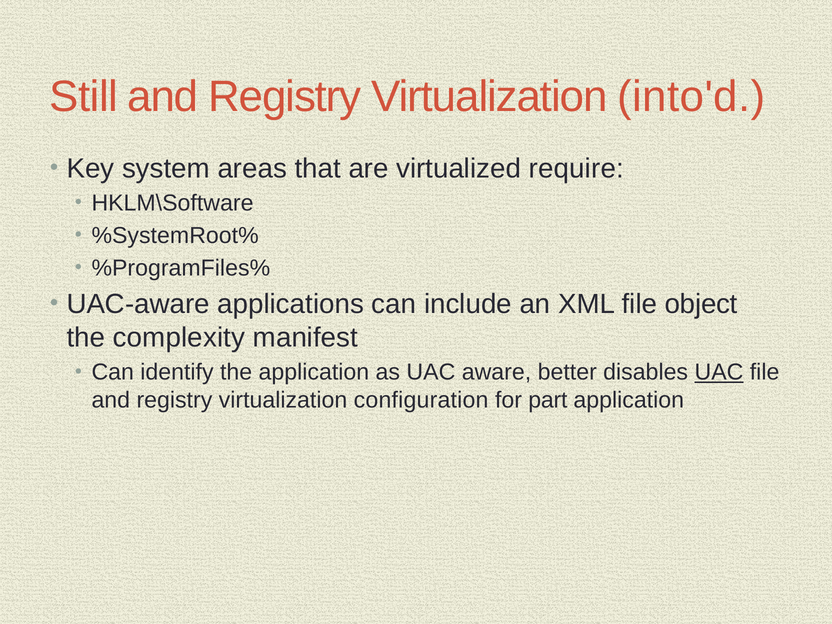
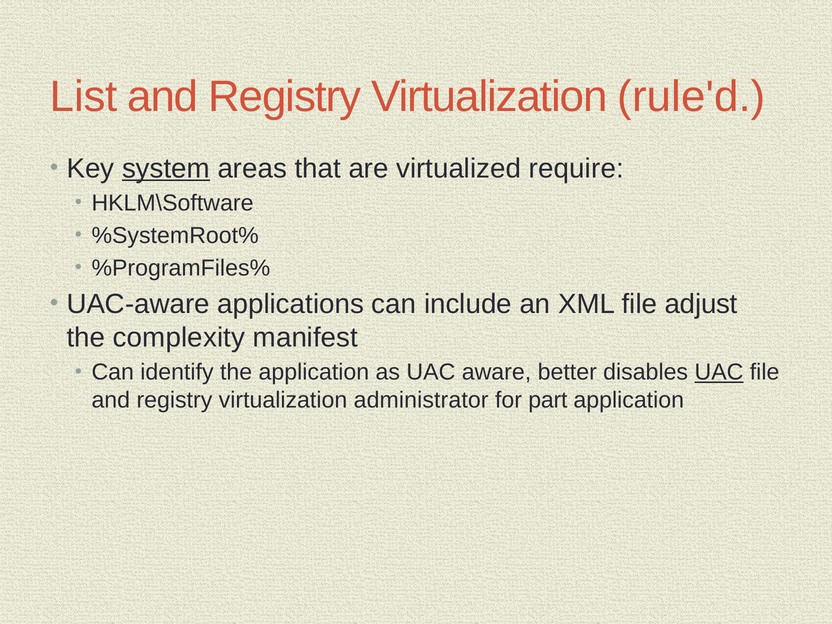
Still: Still -> List (84, 97)
into'd: into'd -> rule'd (691, 97)
system underline: none -> present (166, 168)
object: object -> adjust (701, 304)
configuration: configuration -> administrator (421, 400)
